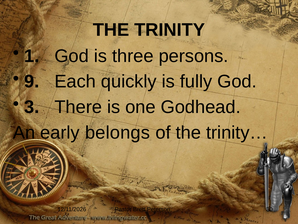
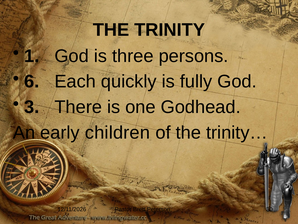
9: 9 -> 6 (32, 81)
belongs: belongs -> children (118, 132)
